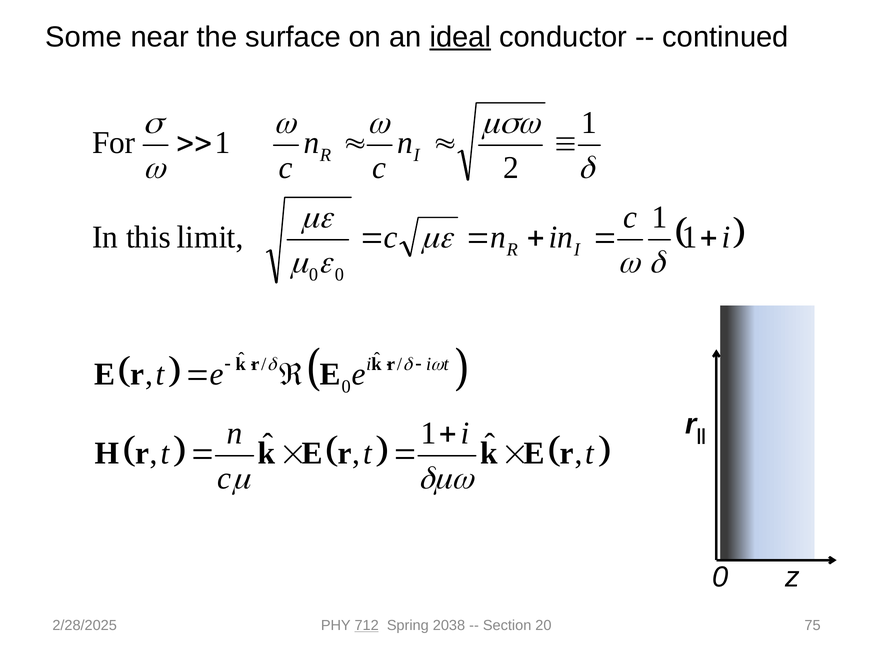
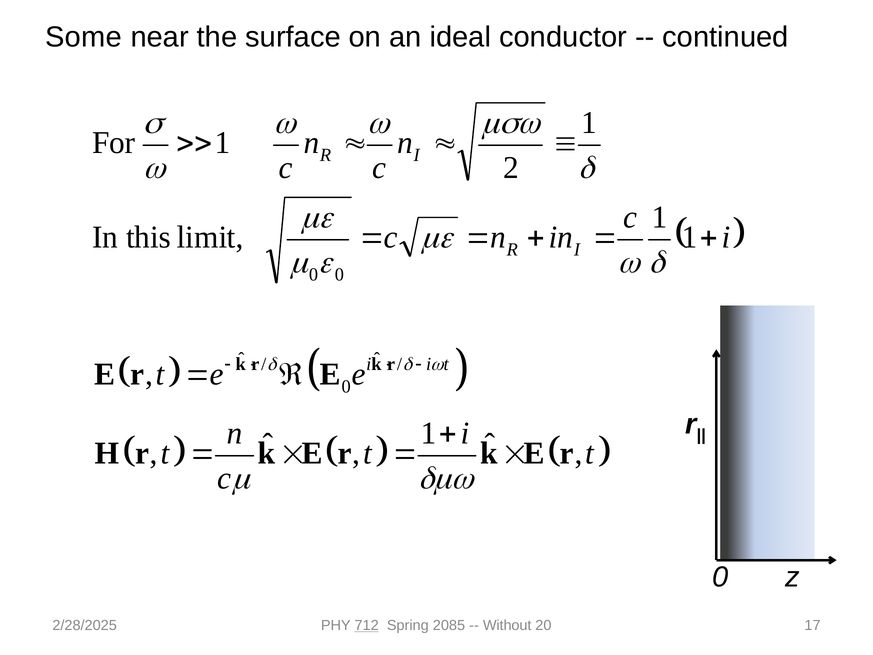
ideal underline: present -> none (460, 37)
2038: 2038 -> 2085 (449, 625)
Section: Section -> Without (507, 625)
75: 75 -> 17 (813, 625)
